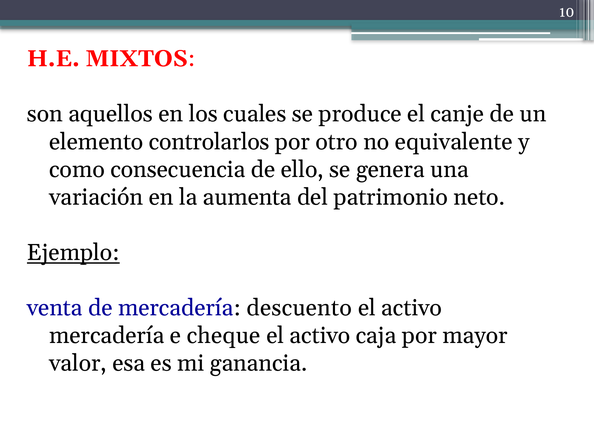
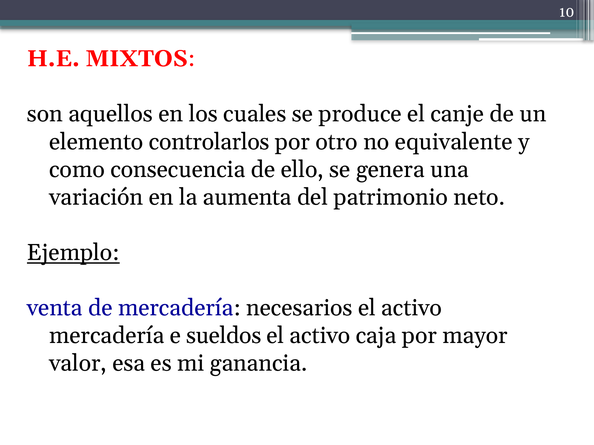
descuento: descuento -> necesarios (299, 308)
cheque: cheque -> sueldos (224, 336)
